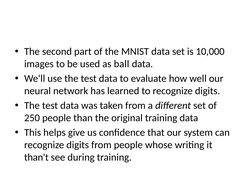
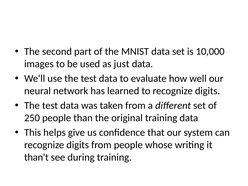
ball: ball -> just (122, 64)
